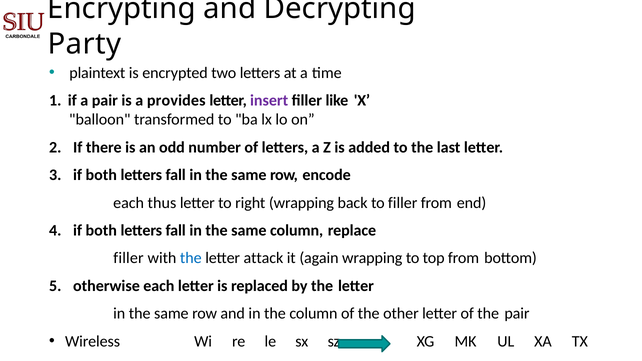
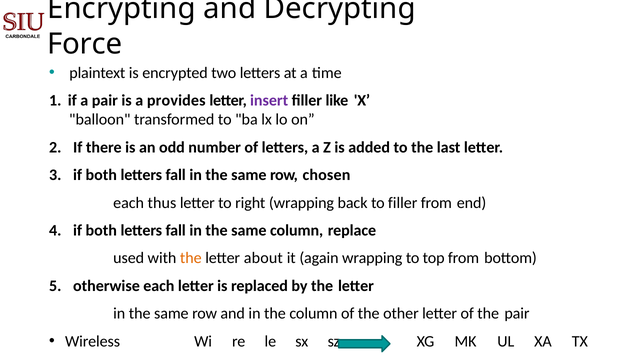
Party: Party -> Force (85, 44)
encode: encode -> chosen (326, 175)
filler: filler -> used (129, 258)
the colour: blue -> orange (191, 258)
attack: attack -> about (263, 258)
